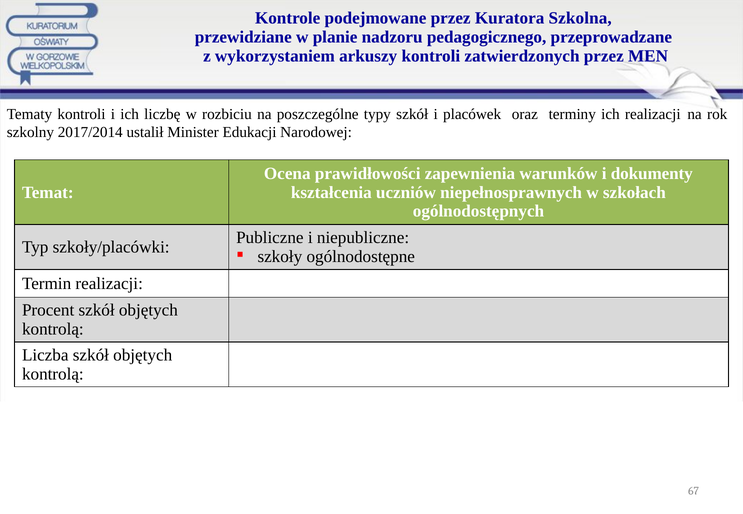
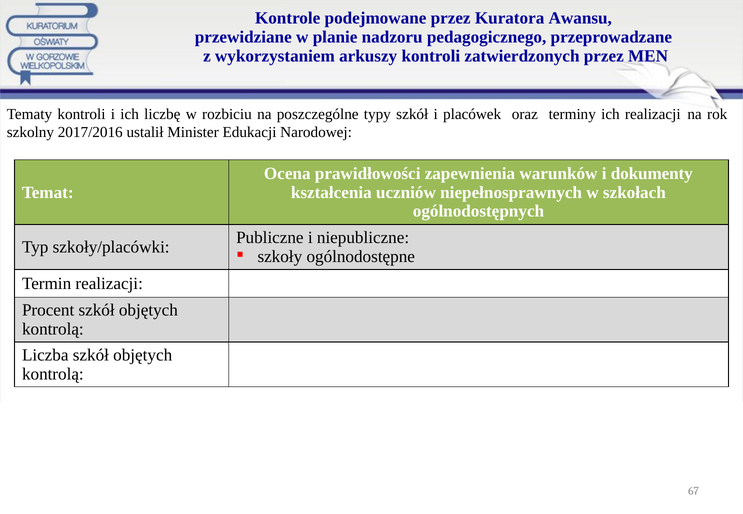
Szkolna: Szkolna -> Awansu (580, 18)
2017/2014: 2017/2014 -> 2017/2016 (90, 132)
